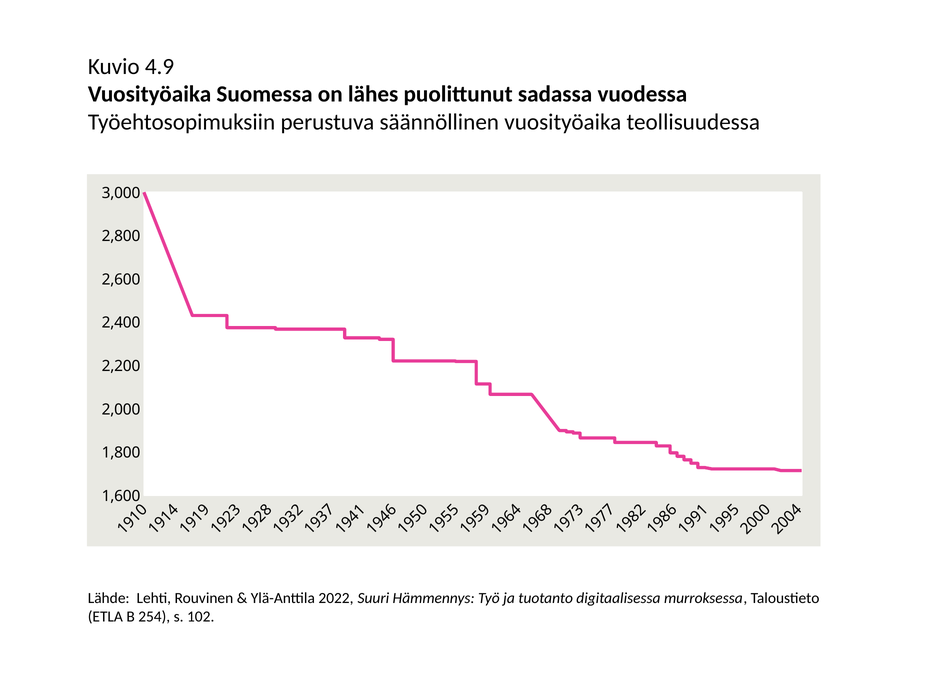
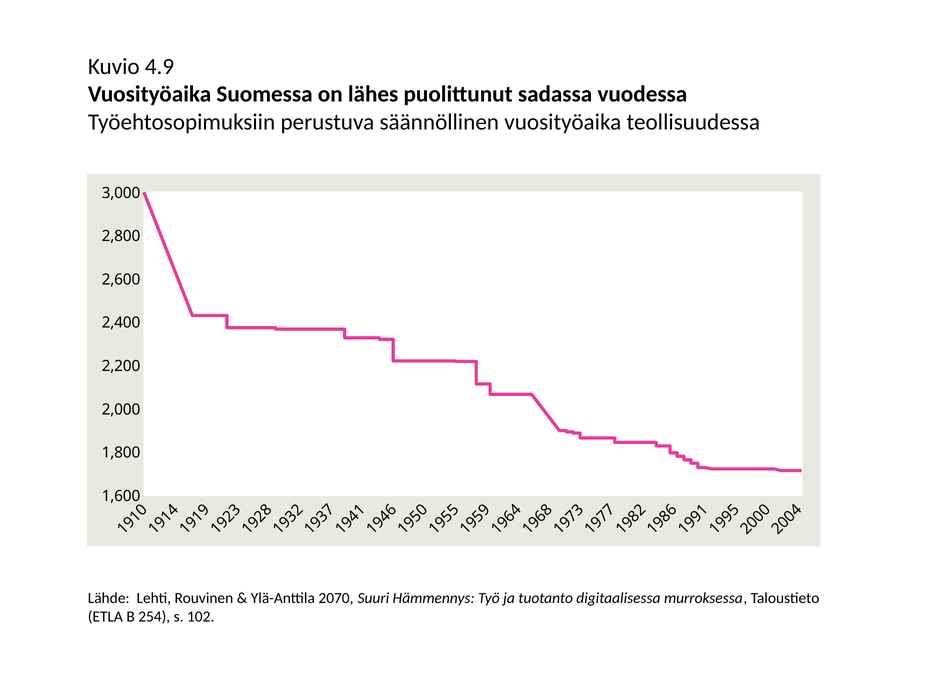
2022: 2022 -> 2070 (336, 599)
